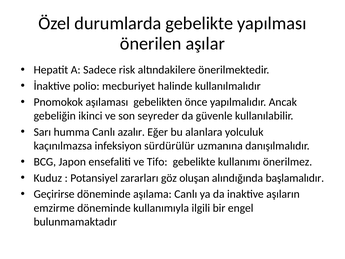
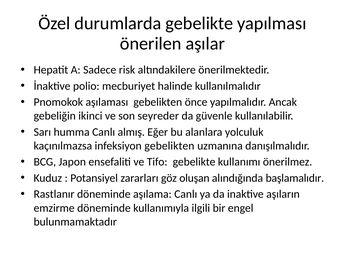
azalır: azalır -> almış (131, 132)
infeksiyon sürdürülür: sürdürülür -> gebelikten (169, 146)
Geçirirse: Geçirirse -> Rastlanır (54, 194)
